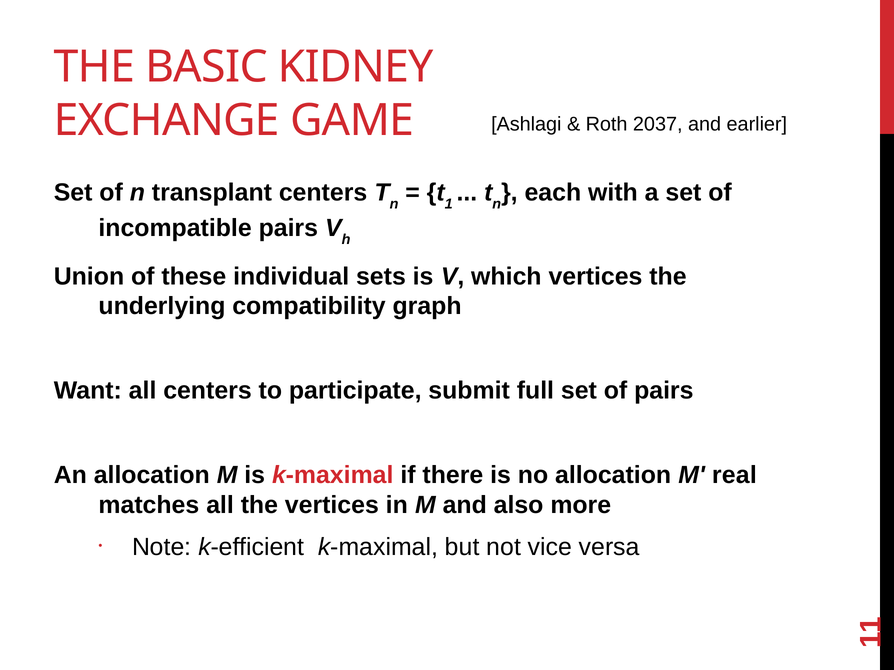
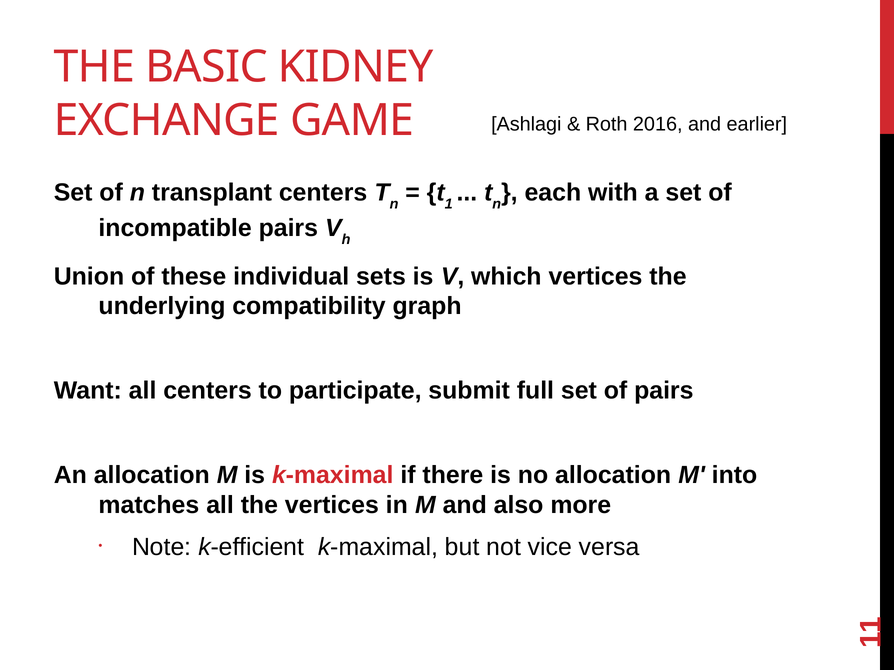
2037: 2037 -> 2016 (658, 124)
real: real -> into (734, 476)
